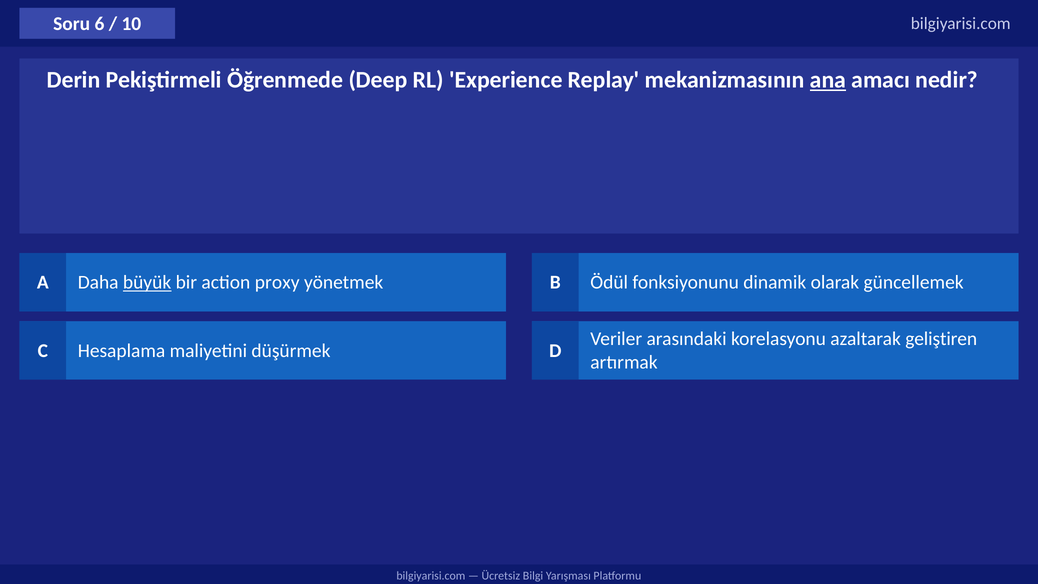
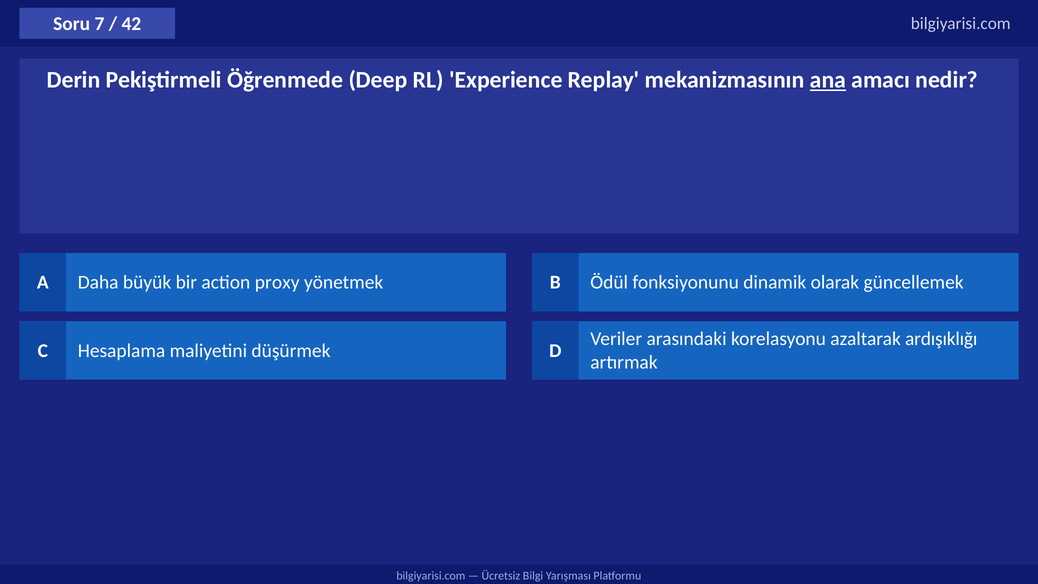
6: 6 -> 7 (99, 24)
10: 10 -> 42 (131, 24)
büyük underline: present -> none (147, 282)
geliştiren: geliştiren -> ardışıklığı (941, 339)
